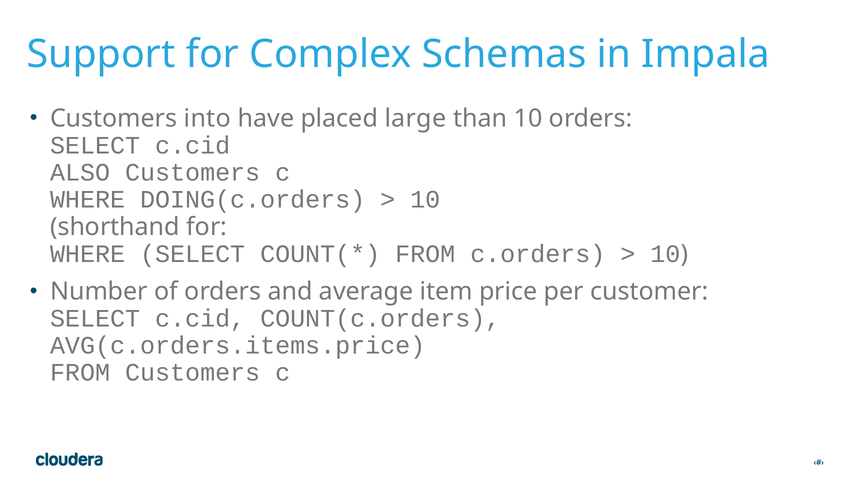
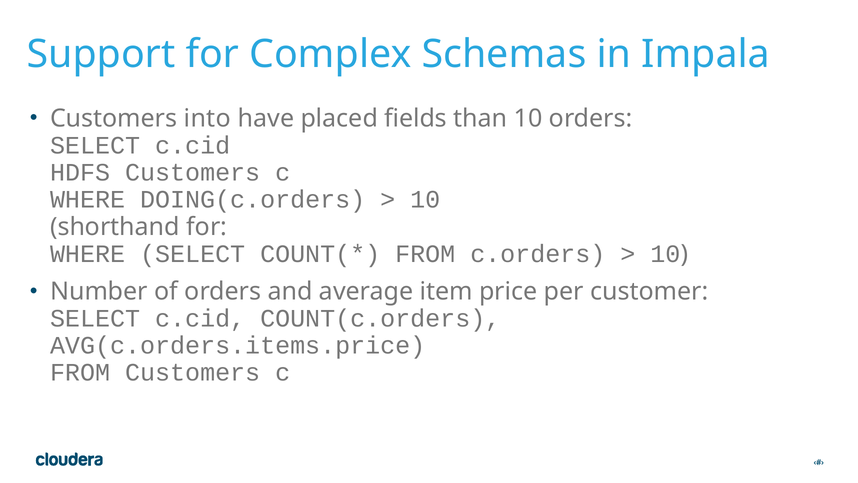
large: large -> fields (416, 119)
ALSO: ALSO -> HDFS (80, 173)
